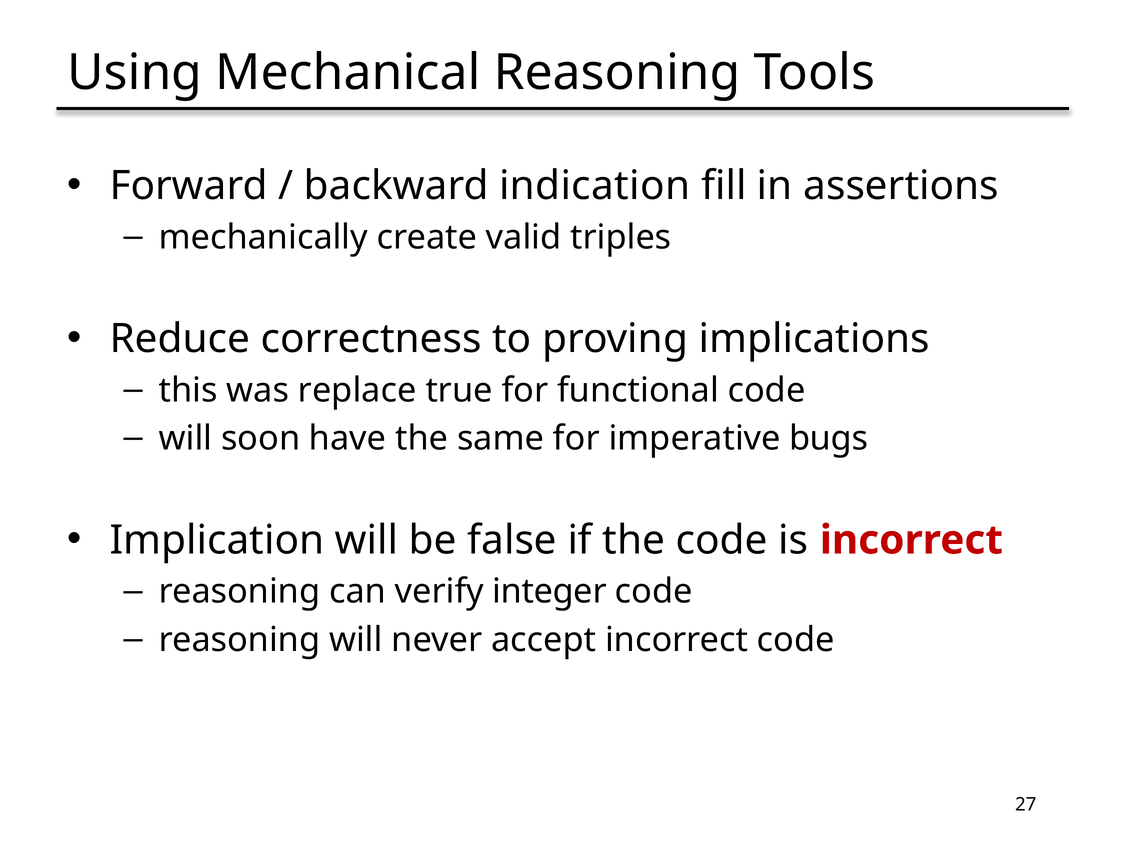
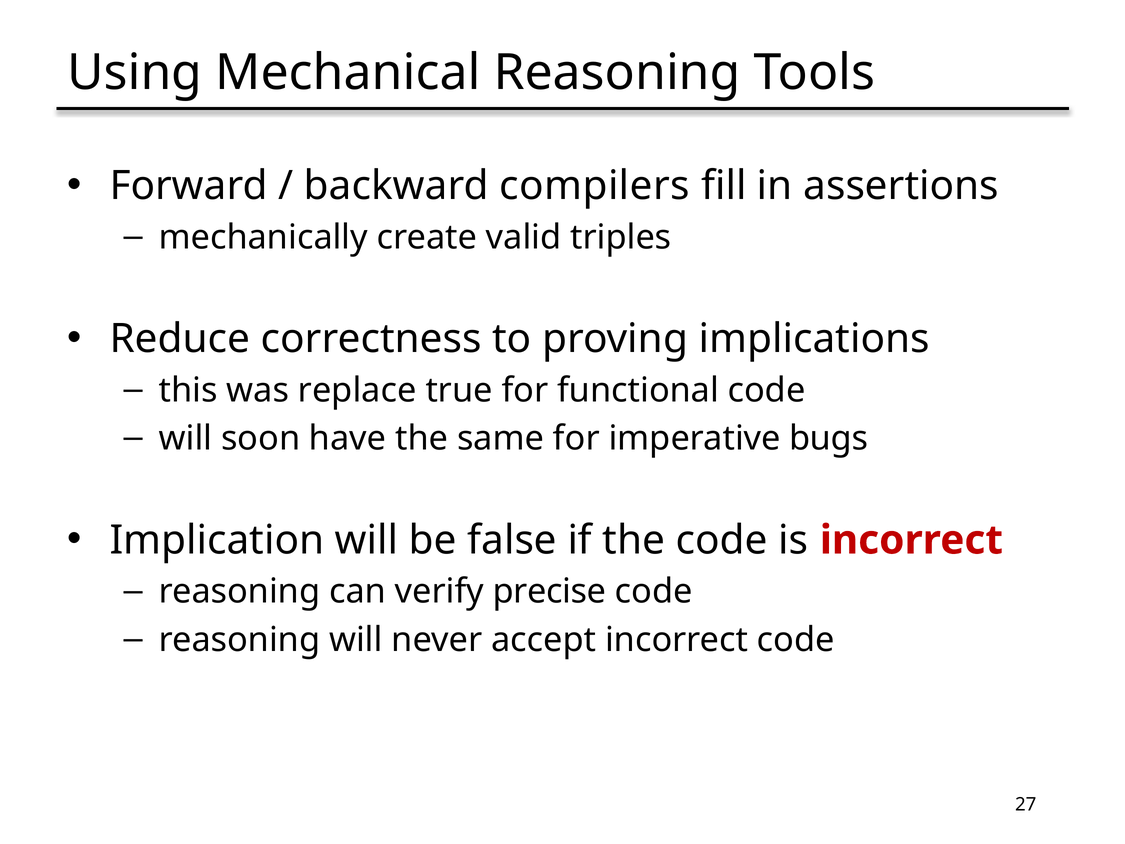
indication: indication -> compilers (595, 186)
integer: integer -> precise (549, 591)
